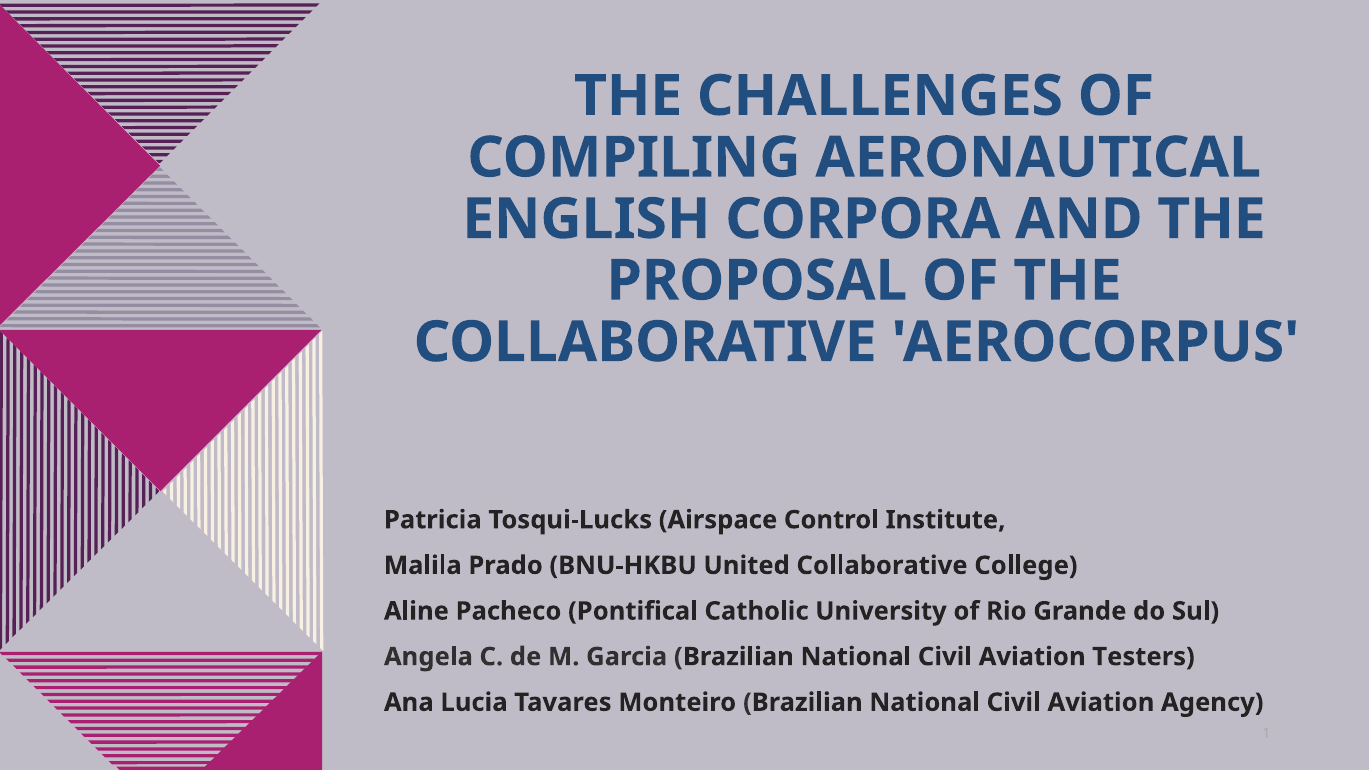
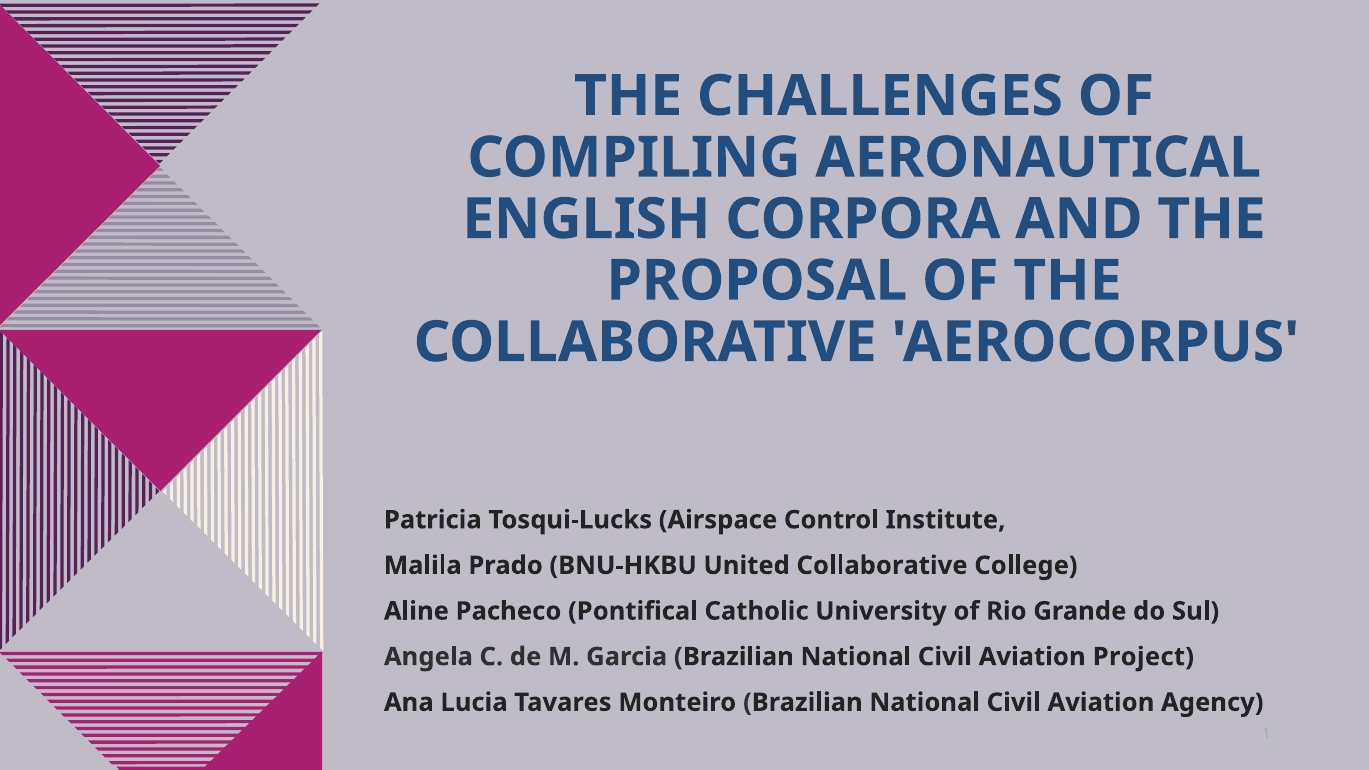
Testers: Testers -> Project (1143, 657)
